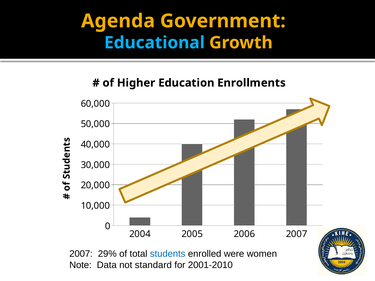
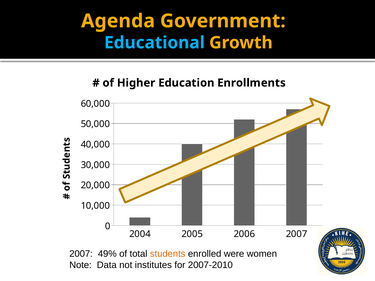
29%: 29% -> 49% (107, 254)
students colour: blue -> orange (168, 254)
standard: standard -> institutes (153, 265)
2001-2010: 2001-2010 -> 2007-2010 (210, 265)
